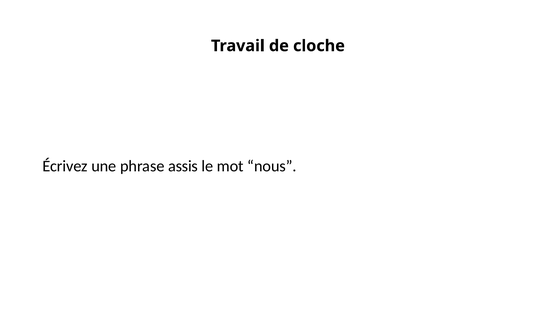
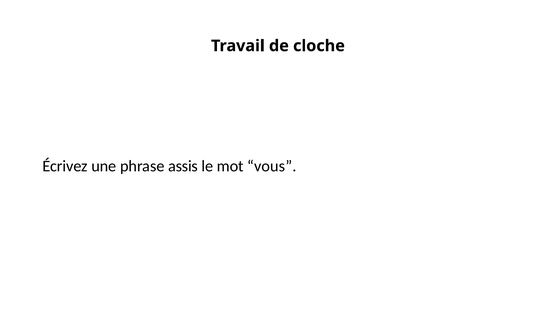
nous: nous -> vous (272, 166)
